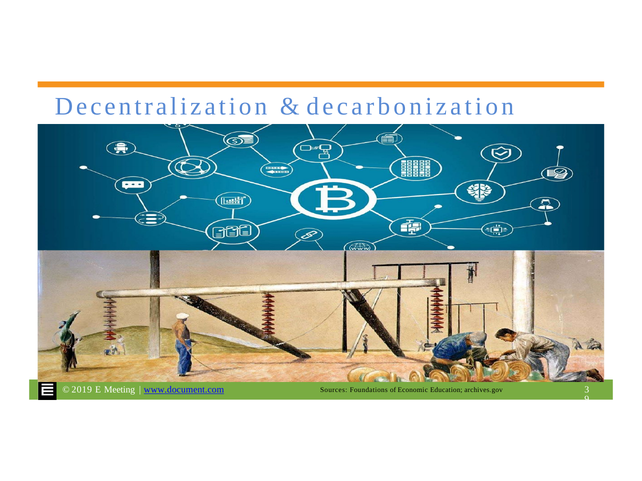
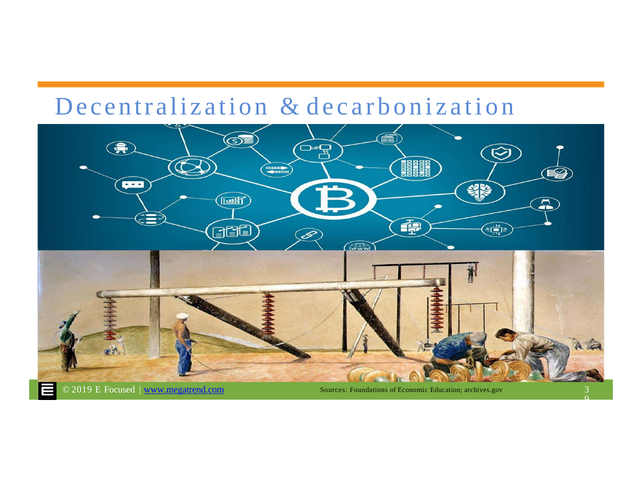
Meeting: Meeting -> Focused (120, 390)
www.document.com: www.document.com -> www.megatrend.com (184, 390)
